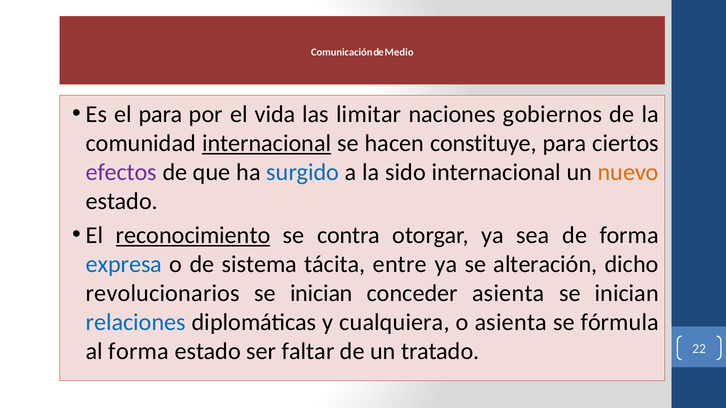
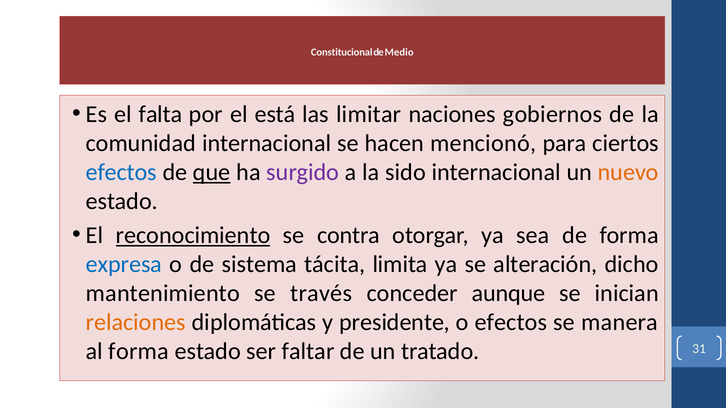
Comunicación: Comunicación -> Constitucional (342, 52)
el para: para -> falta (161, 114)
vida: vida -> está (275, 114)
internacional underline: present -> none (267, 143)
constituye: constituye -> mencionó (483, 143)
efectos colour: purple -> blue (121, 172)
que underline: none -> present (212, 172)
surgido colour: blue -> purple (303, 172)
entre: entre -> limita (400, 264)
revolucionarios: revolucionarios -> mantenimiento (163, 294)
inician: inician -> través (321, 294)
conceder asienta: asienta -> aunque (508, 294)
relaciones colour: blue -> orange (136, 323)
cualquiera: cualquiera -> presidente (395, 323)
o asienta: asienta -> efectos (511, 323)
fórmula: fórmula -> manera (620, 323)
22: 22 -> 31 (699, 349)
